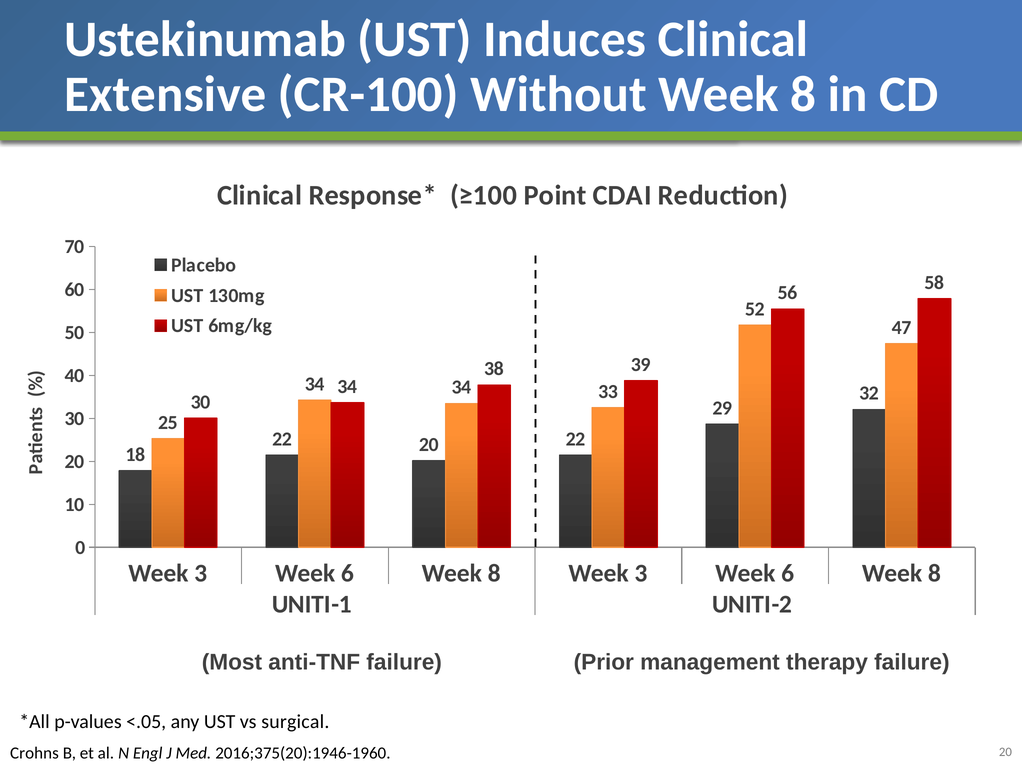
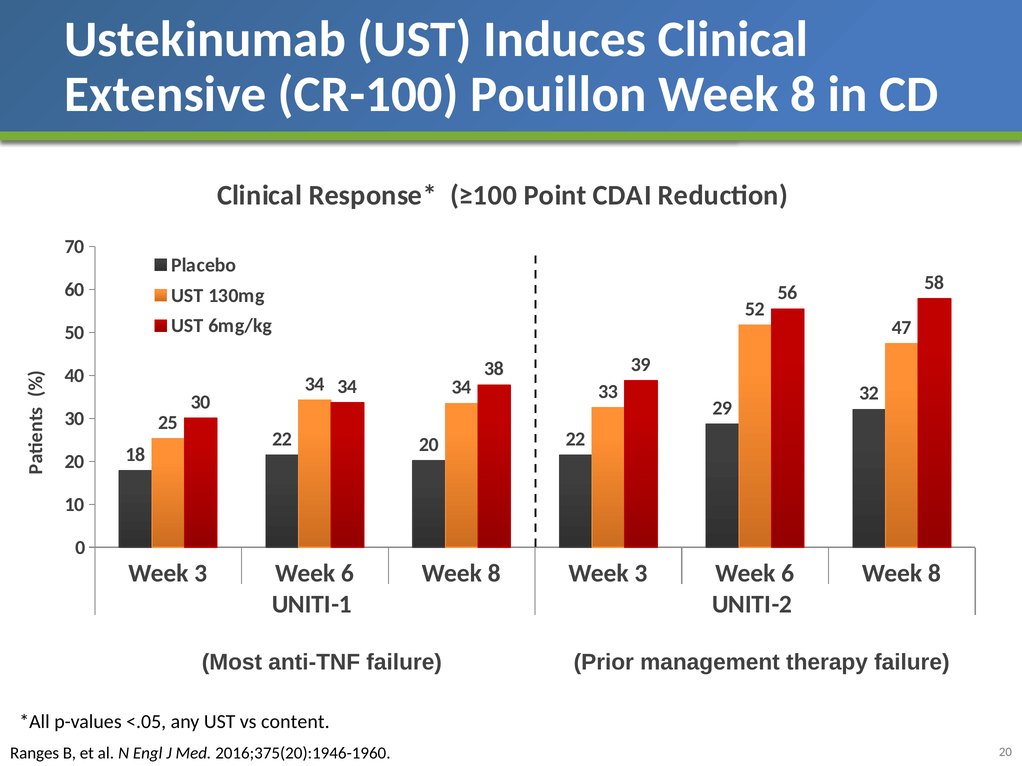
Without: Without -> Pouillon (558, 95)
surgical: surgical -> content (295, 722)
Crohns: Crohns -> Ranges (35, 754)
